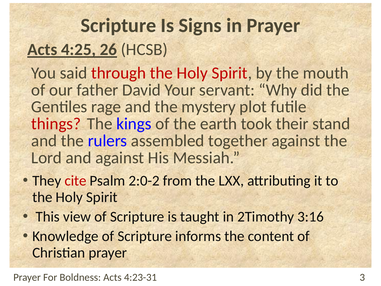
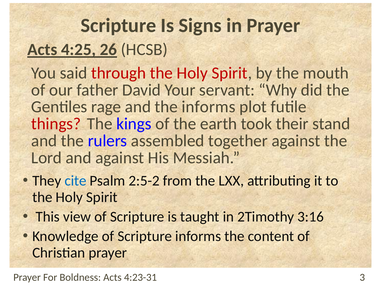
the mystery: mystery -> informs (209, 107)
cite colour: red -> blue (76, 181)
2:0-2: 2:0-2 -> 2:5-2 (144, 181)
